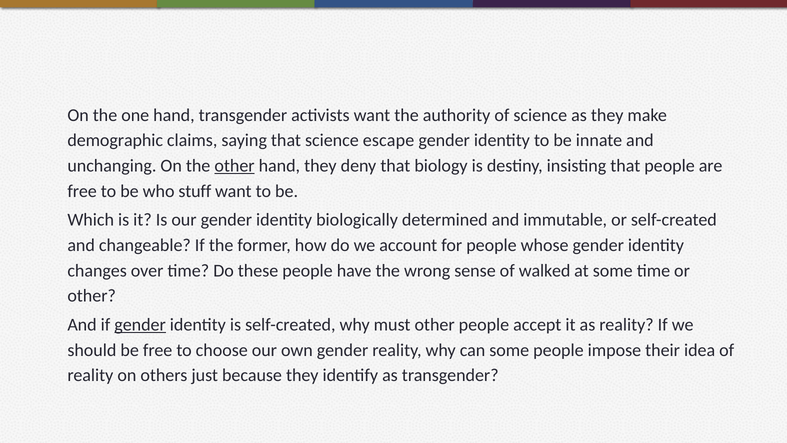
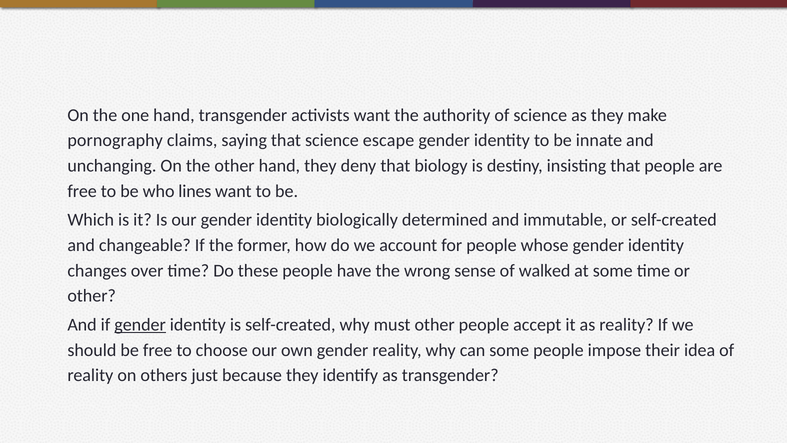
demographic: demographic -> pornography (115, 140)
other underline: present -> none (235, 166)
stuff: stuff -> lines (195, 191)
